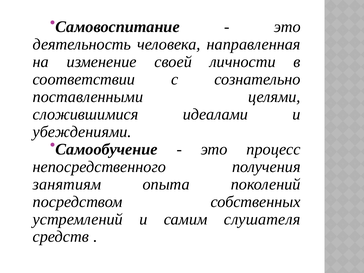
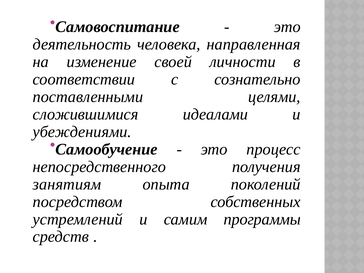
слушателя: слушателя -> программы (262, 219)
